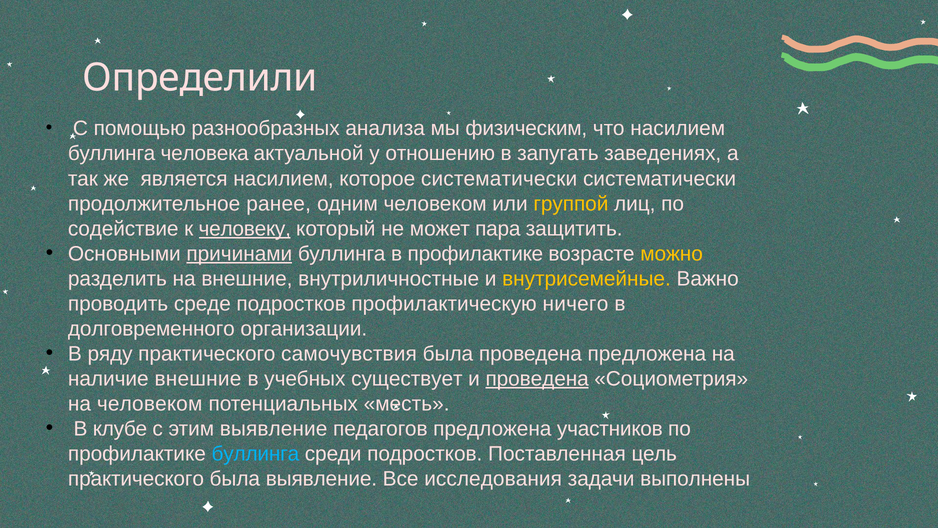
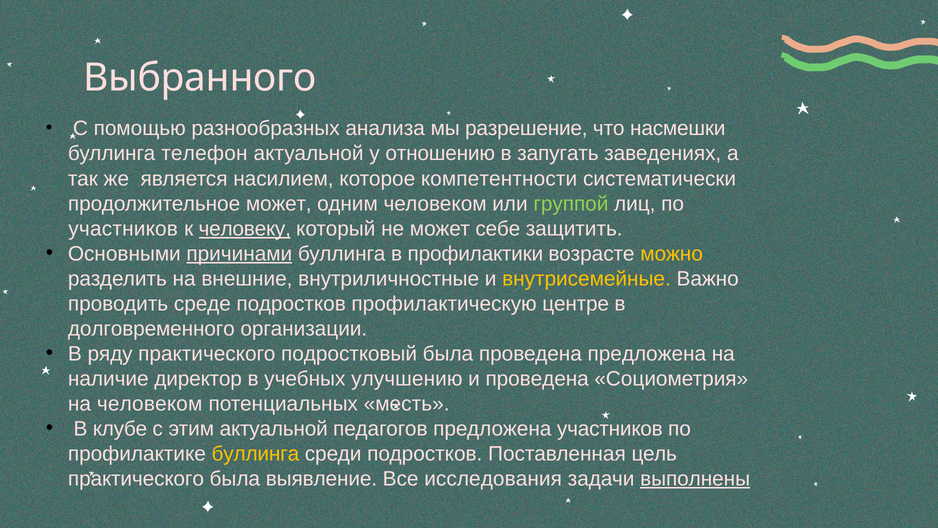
Определили: Определили -> Выбранного (200, 78)
физическим: физическим -> разрешение (526, 129)
что насилием: насилием -> насмешки (678, 129)
человека: человека -> телефон (204, 154)
которое систематически: систематически -> компетентности (499, 179)
продолжительное ранее: ранее -> может (279, 204)
группой colour: yellow -> light green (571, 204)
содействие: содействие -> участников (123, 229)
пара: пара -> себе (498, 229)
в профилактике: профилактике -> профилактики (475, 254)
ничего: ничего -> центре (576, 304)
самочувствия: самочувствия -> подростковый (349, 354)
наличие внешние: внешние -> директор (198, 379)
существует: существует -> улучшению (407, 379)
проведена underline: present -> none (537, 379)
этим выявление: выявление -> актуальной (274, 429)
буллинга colour: light blue -> yellow (255, 454)
выполнены underline: none -> present (695, 479)
